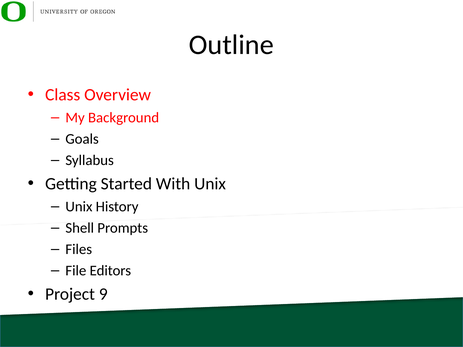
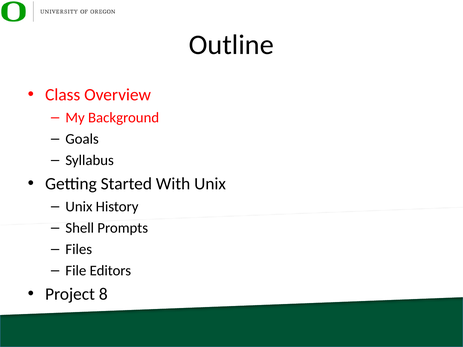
9: 9 -> 8 (103, 294)
